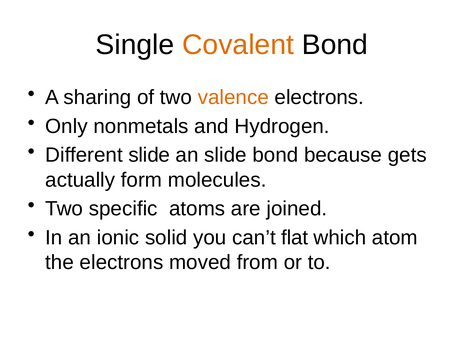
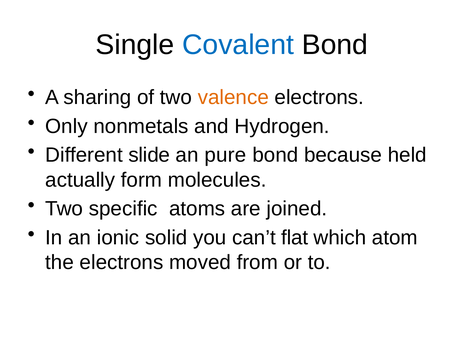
Covalent colour: orange -> blue (238, 45)
an slide: slide -> pure (225, 155)
gets: gets -> held (407, 155)
